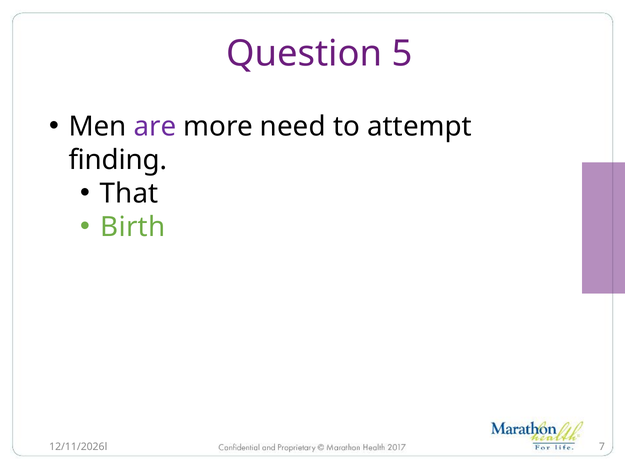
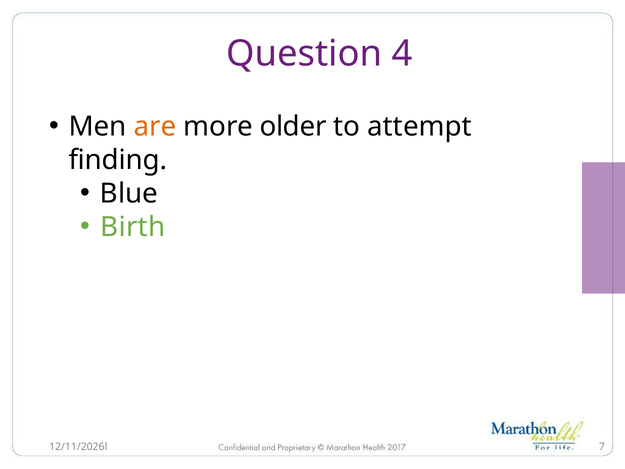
5: 5 -> 4 (402, 53)
are colour: purple -> orange (155, 127)
need: need -> older (293, 127)
That: That -> Blue (129, 193)
